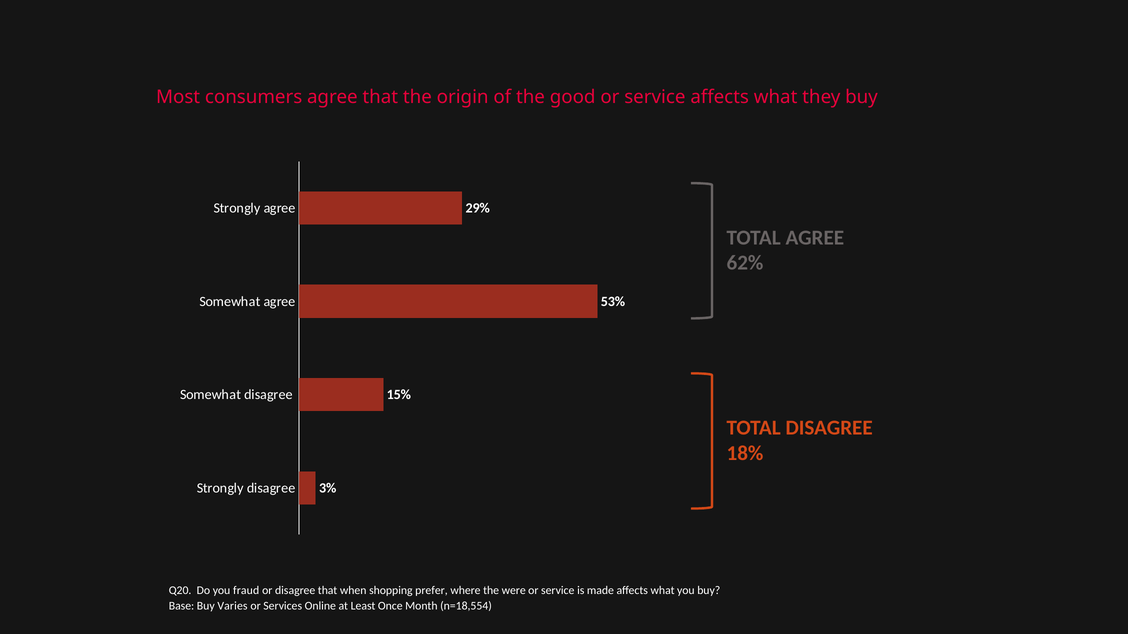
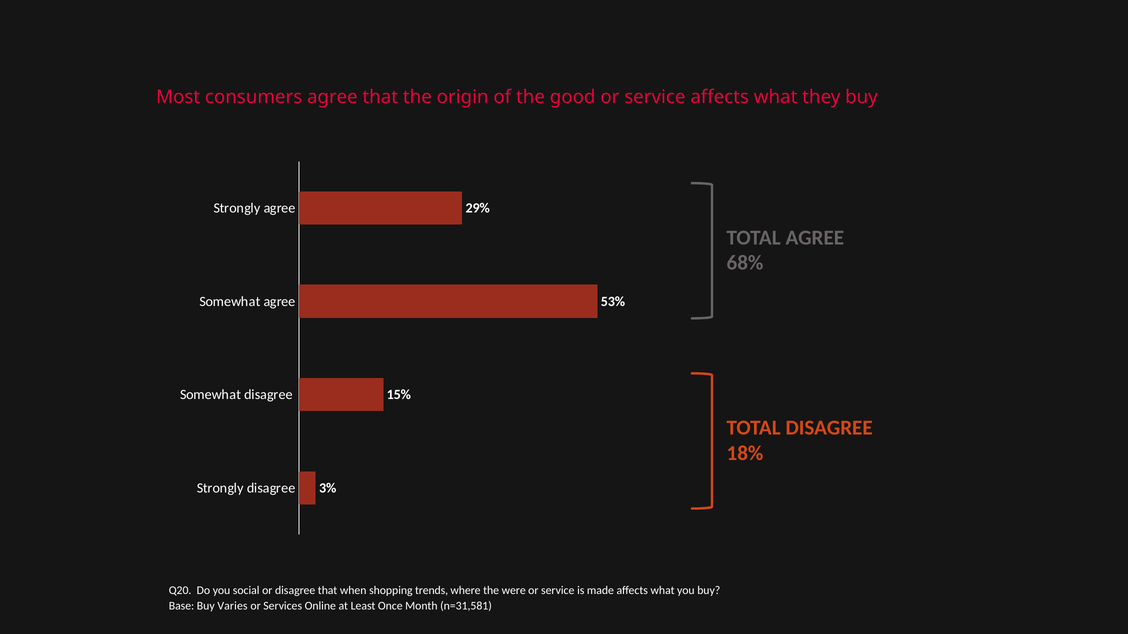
62%: 62% -> 68% (745, 263)
fraud: fraud -> social (246, 591)
prefer: prefer -> trends (432, 591)
n=18,554: n=18,554 -> n=31,581 (466, 607)
